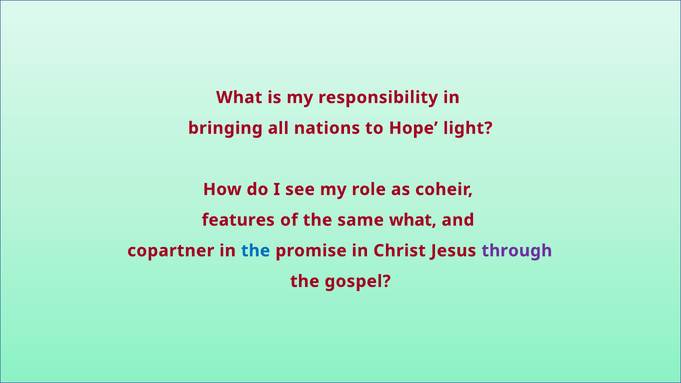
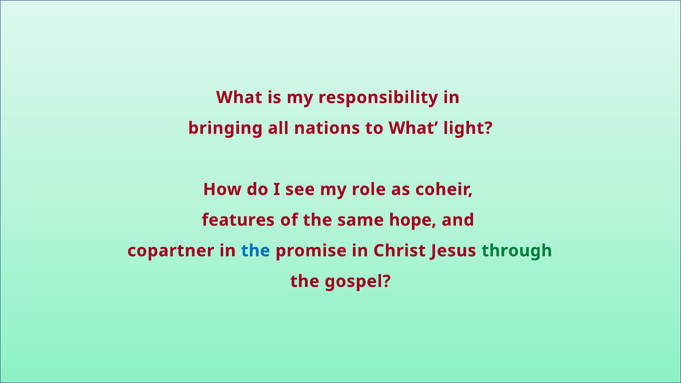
to Hope: Hope -> What (413, 128)
same what: what -> hope (413, 220)
through colour: purple -> green (517, 251)
